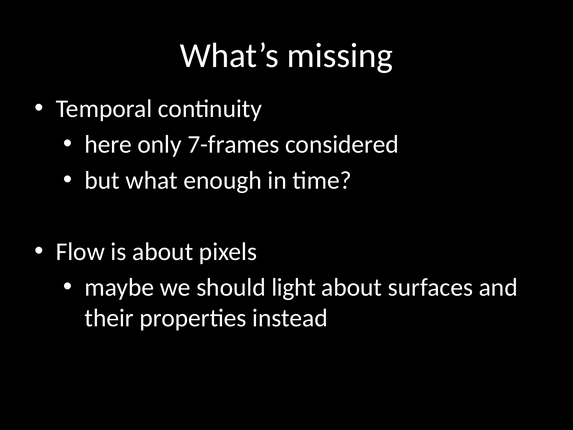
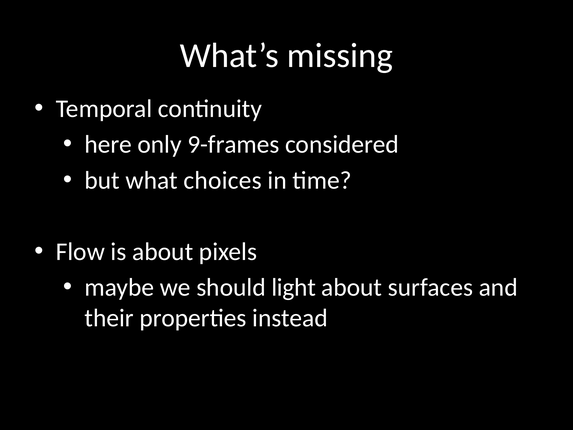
7-frames: 7-frames -> 9-frames (233, 144)
enough: enough -> choices (223, 180)
